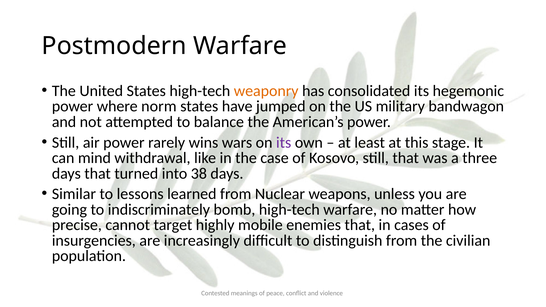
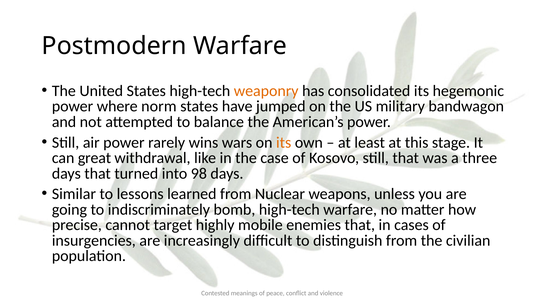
its colour: purple -> orange (284, 143)
mind: mind -> great (94, 158)
38: 38 -> 98 (199, 174)
